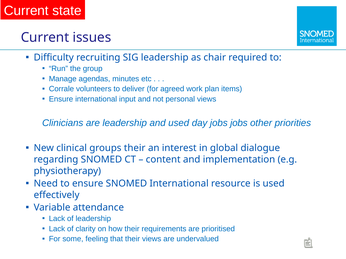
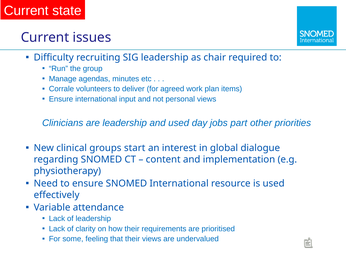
jobs jobs: jobs -> part (239, 123)
groups their: their -> start (135, 148)
